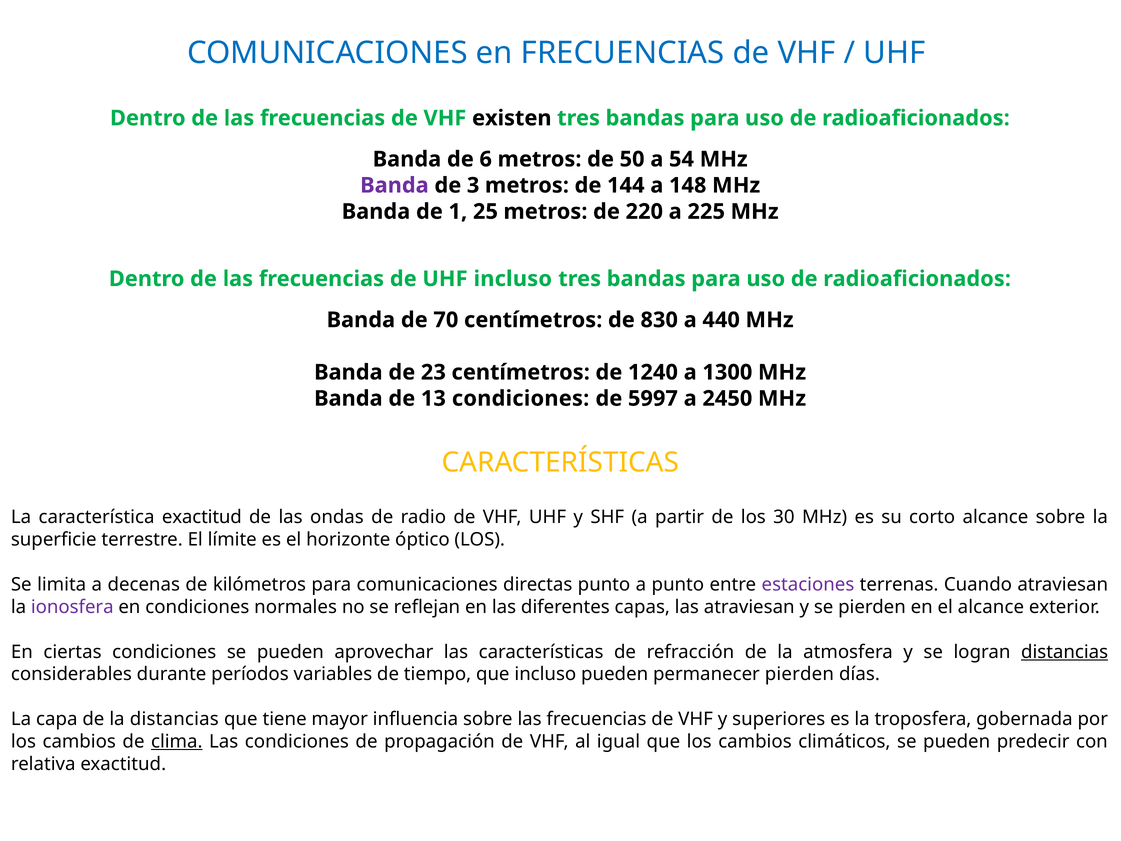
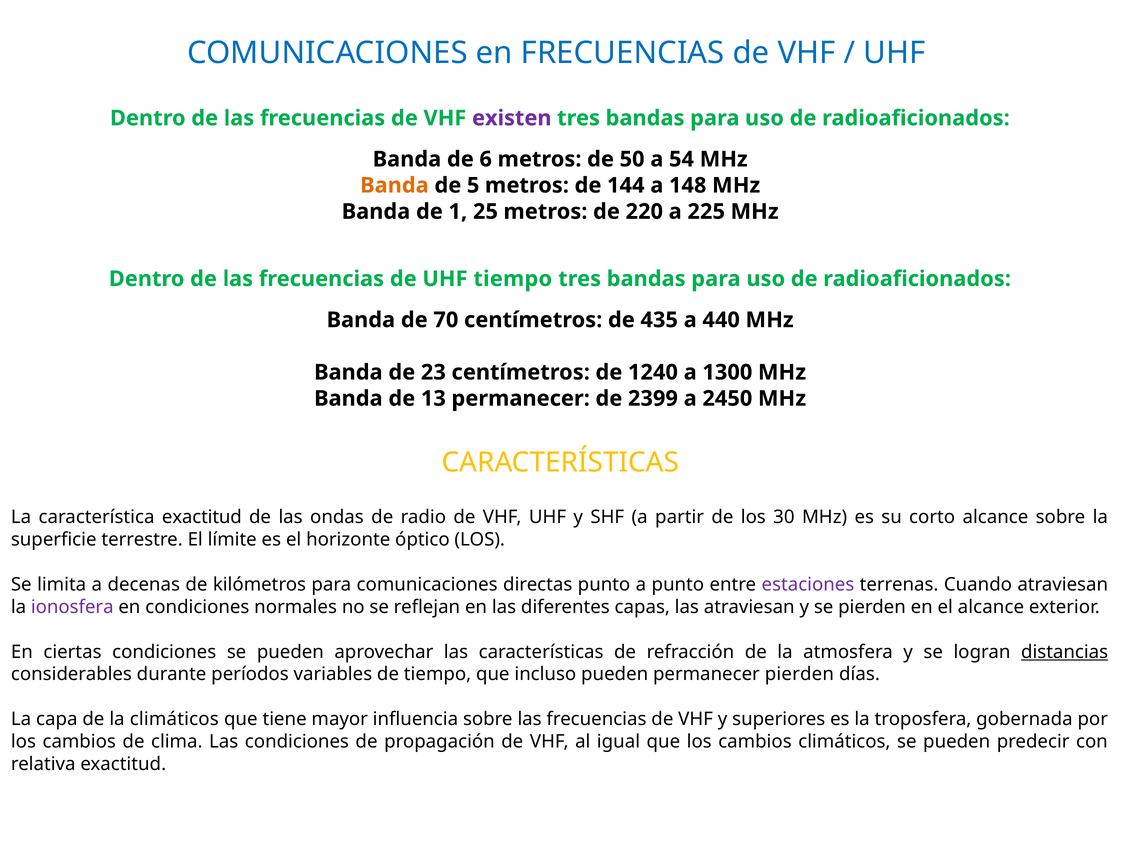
existen colour: black -> purple (512, 118)
Banda colour: purple -> orange (394, 185)
3: 3 -> 5 (473, 185)
UHF incluso: incluso -> tiempo (513, 279)
830: 830 -> 435 (659, 320)
13 condiciones: condiciones -> permanecer (521, 398)
5997: 5997 -> 2399 (653, 398)
la distancias: distancias -> climáticos (174, 719)
clima underline: present -> none (177, 741)
